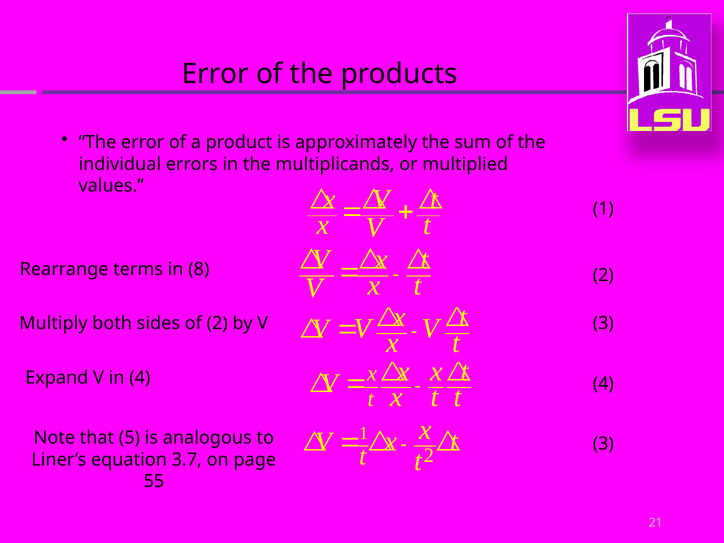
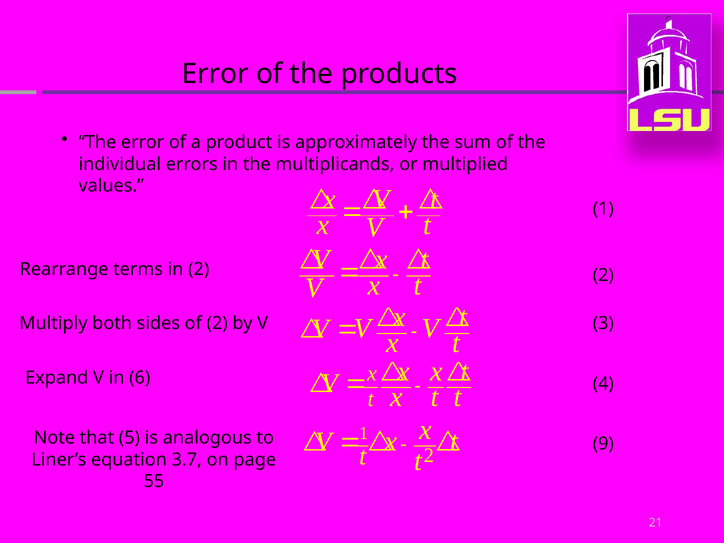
in 8: 8 -> 2 (199, 269)
in 4: 4 -> 6 (140, 378)
3: 3 -> 9 (603, 444)
